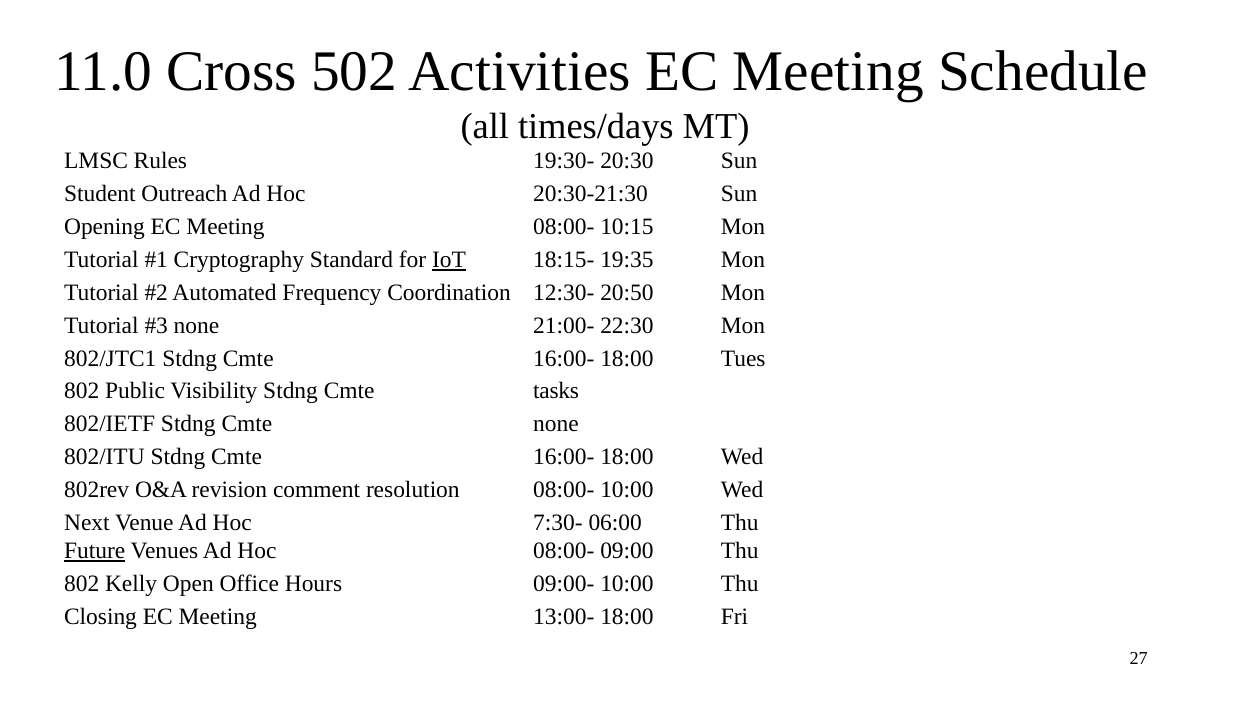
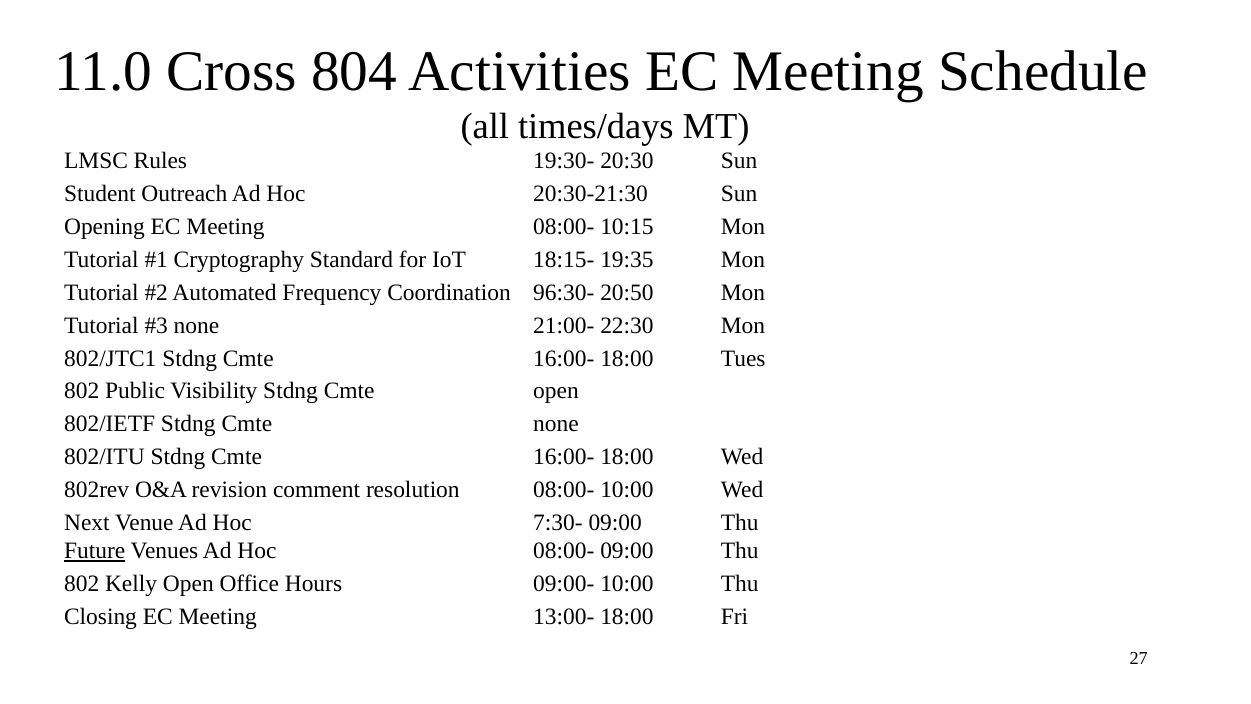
502: 502 -> 804 (354, 72)
IoT underline: present -> none (449, 260)
12:30-: 12:30- -> 96:30- (564, 292)
Cmte tasks: tasks -> open (556, 391)
7:30- 06:00: 06:00 -> 09:00 (615, 522)
